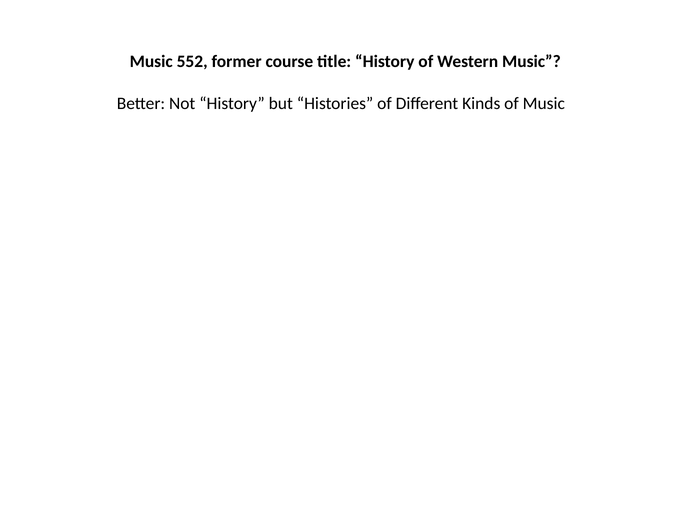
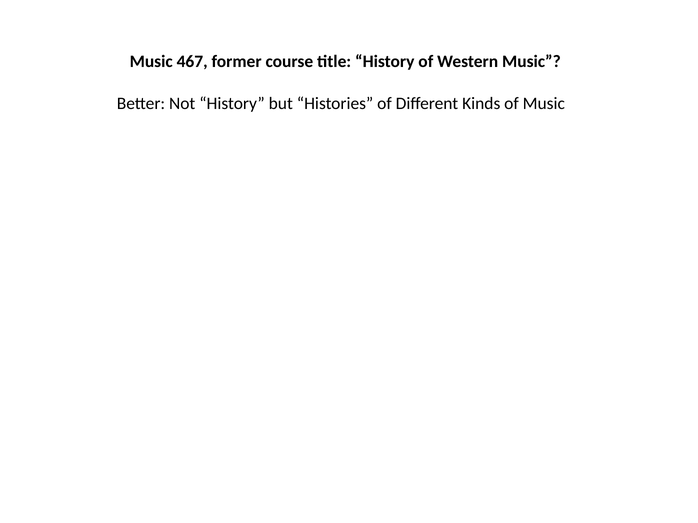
552: 552 -> 467 (192, 62)
